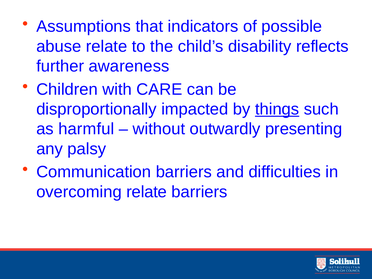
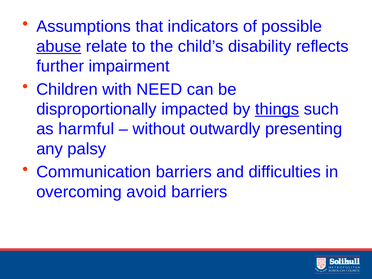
abuse underline: none -> present (59, 46)
awareness: awareness -> impairment (129, 66)
CARE: CARE -> NEED (159, 89)
overcoming relate: relate -> avoid (146, 192)
